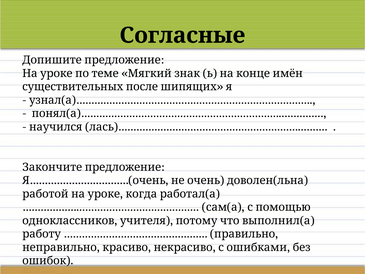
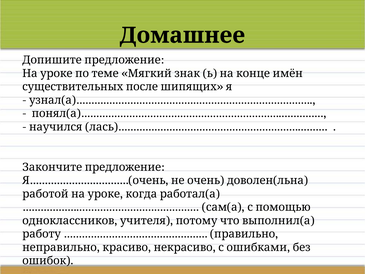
Согласные: Согласные -> Домашнее (182, 35)
